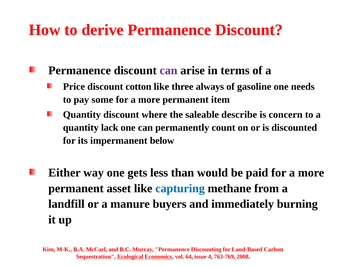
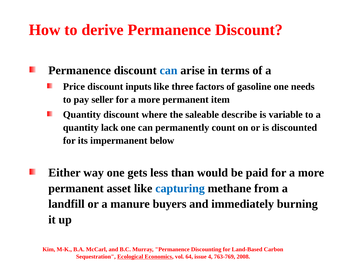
can colour: purple -> blue (169, 70)
cotton: cotton -> inputs (138, 87)
always: always -> factors (210, 87)
some: some -> seller (102, 100)
concern: concern -> variable (286, 115)
